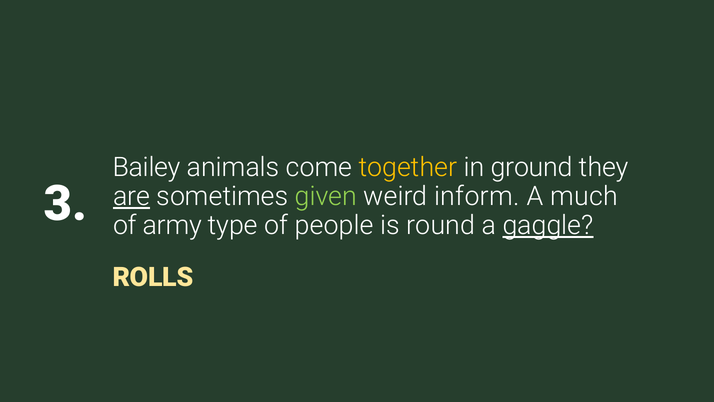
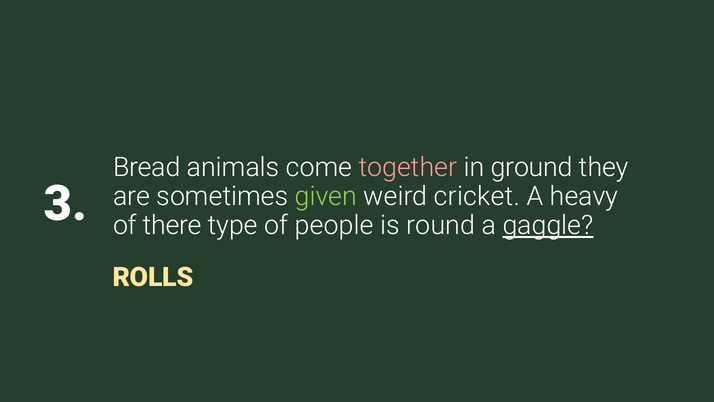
Bailey: Bailey -> Bread (147, 167)
together colour: yellow -> pink (408, 167)
are underline: present -> none (132, 196)
inform: inform -> cricket (477, 196)
much: much -> heavy (584, 196)
army: army -> there (172, 225)
